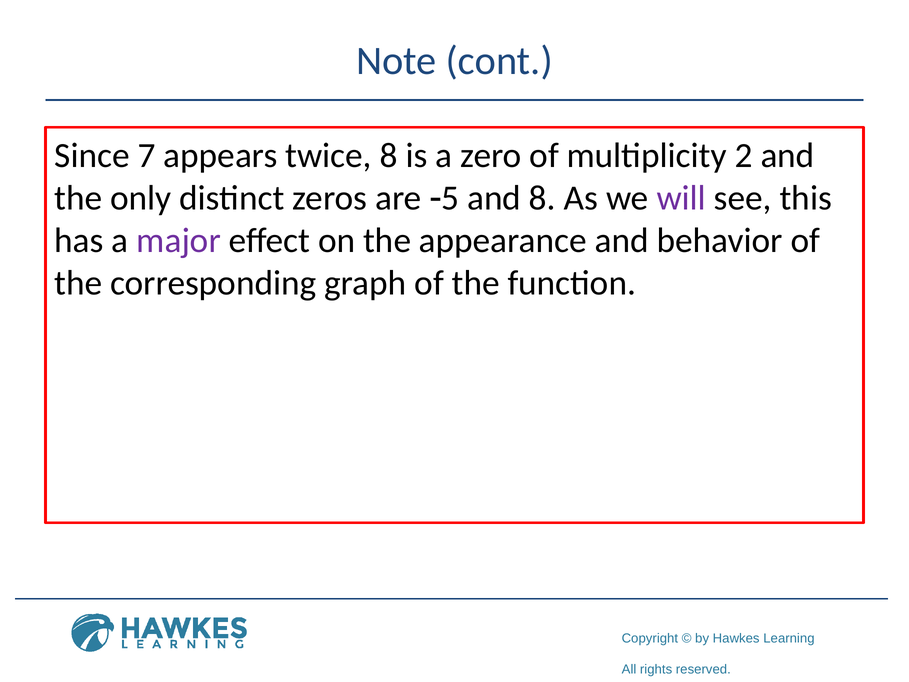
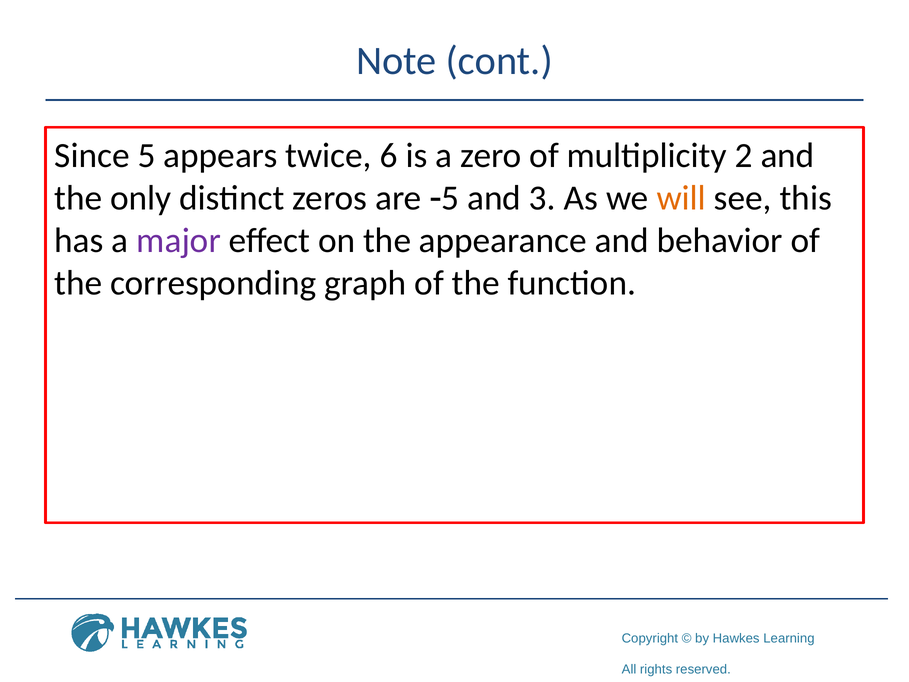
7: 7 -> 5 (147, 155)
twice 8: 8 -> 6 (389, 155)
and 8: 8 -> 3 (542, 198)
will colour: purple -> orange (681, 198)
